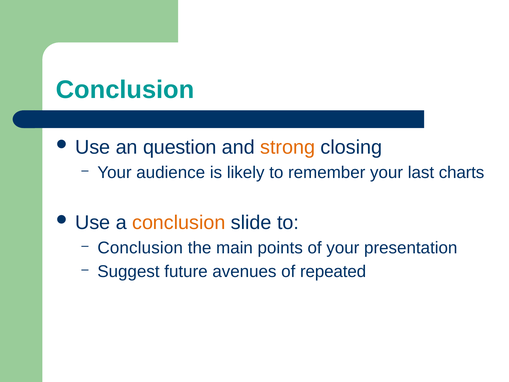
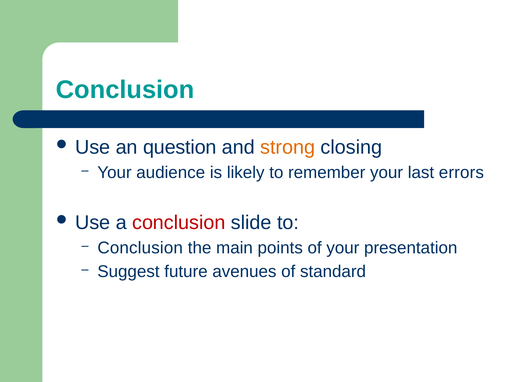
charts: charts -> errors (461, 173)
conclusion colour: orange -> red (179, 223)
repeated: repeated -> standard (333, 272)
